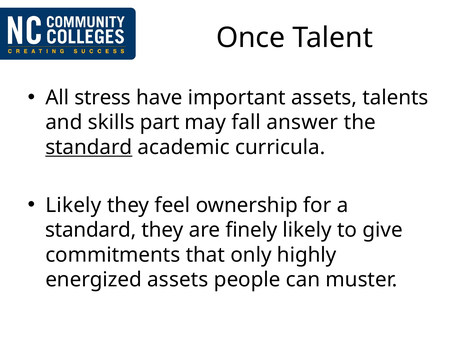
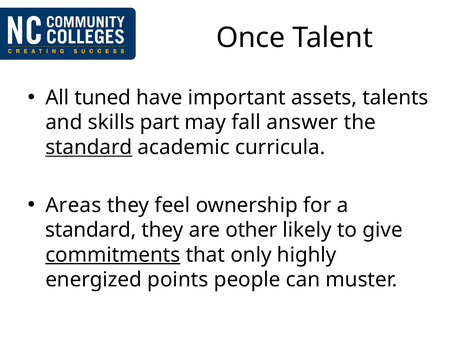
stress: stress -> tuned (103, 98)
Likely: Likely -> Areas (73, 205)
finely: finely -> other (251, 230)
commitments underline: none -> present (113, 255)
energized assets: assets -> points (178, 279)
